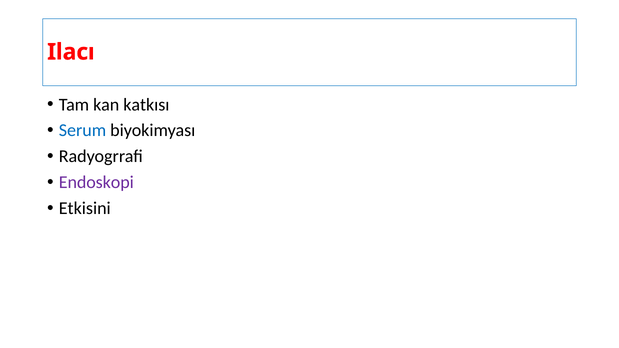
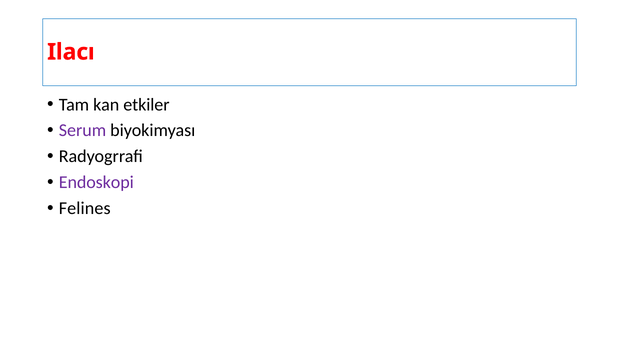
katkısı: katkısı -> etkiler (146, 105)
Serum colour: blue -> purple (82, 131)
Etkisini: Etkisini -> Felines (85, 208)
